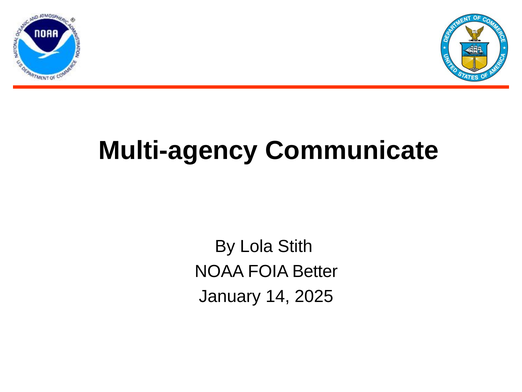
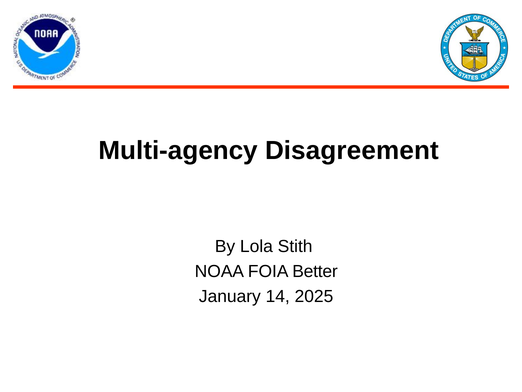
Communicate: Communicate -> Disagreement (352, 150)
